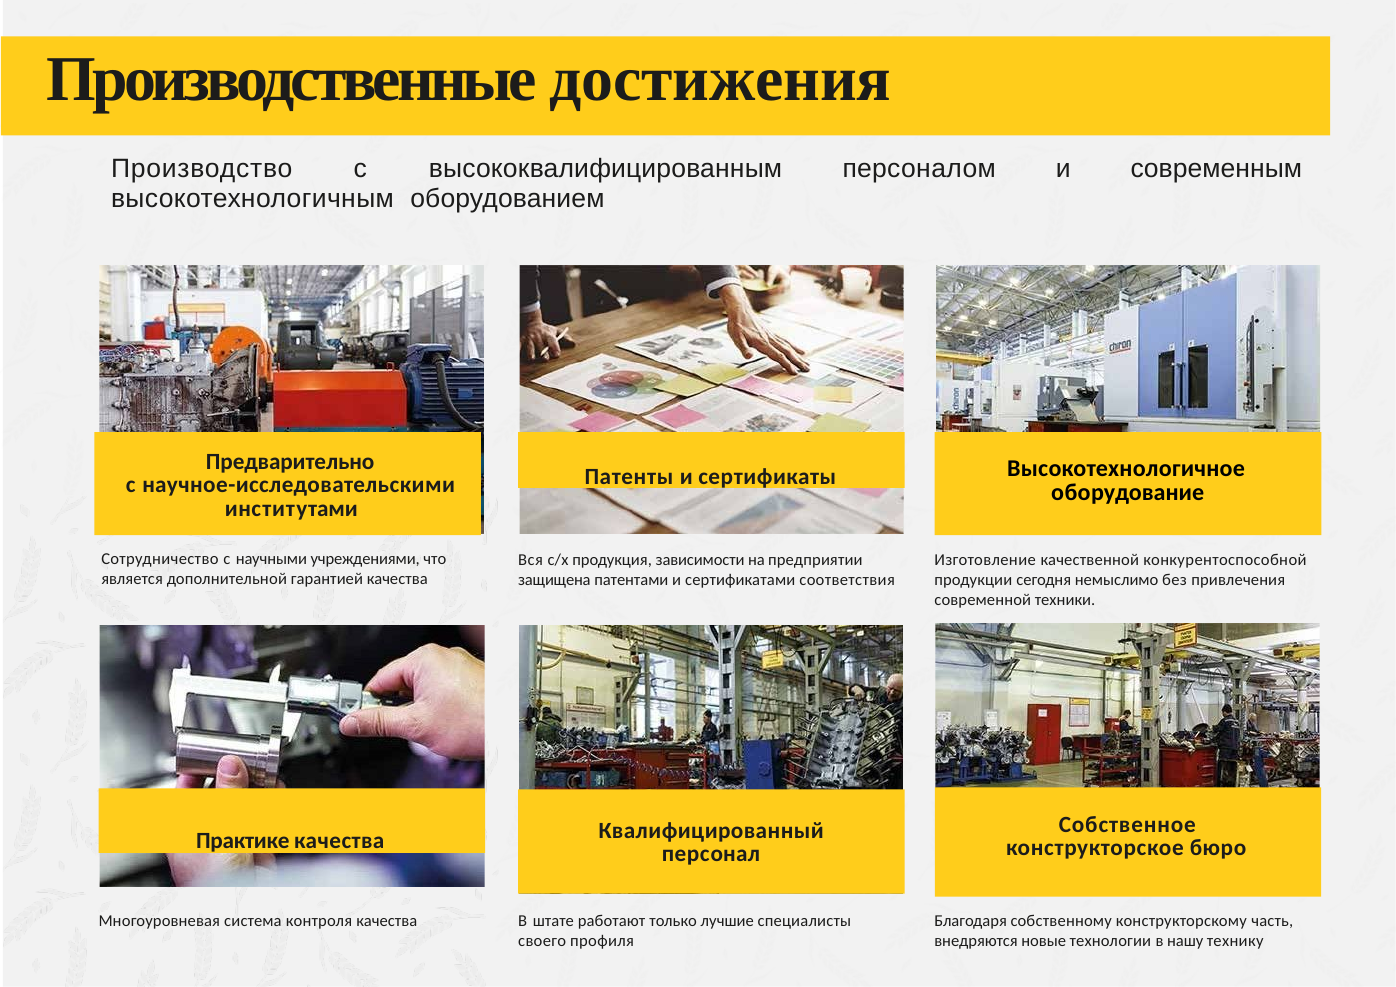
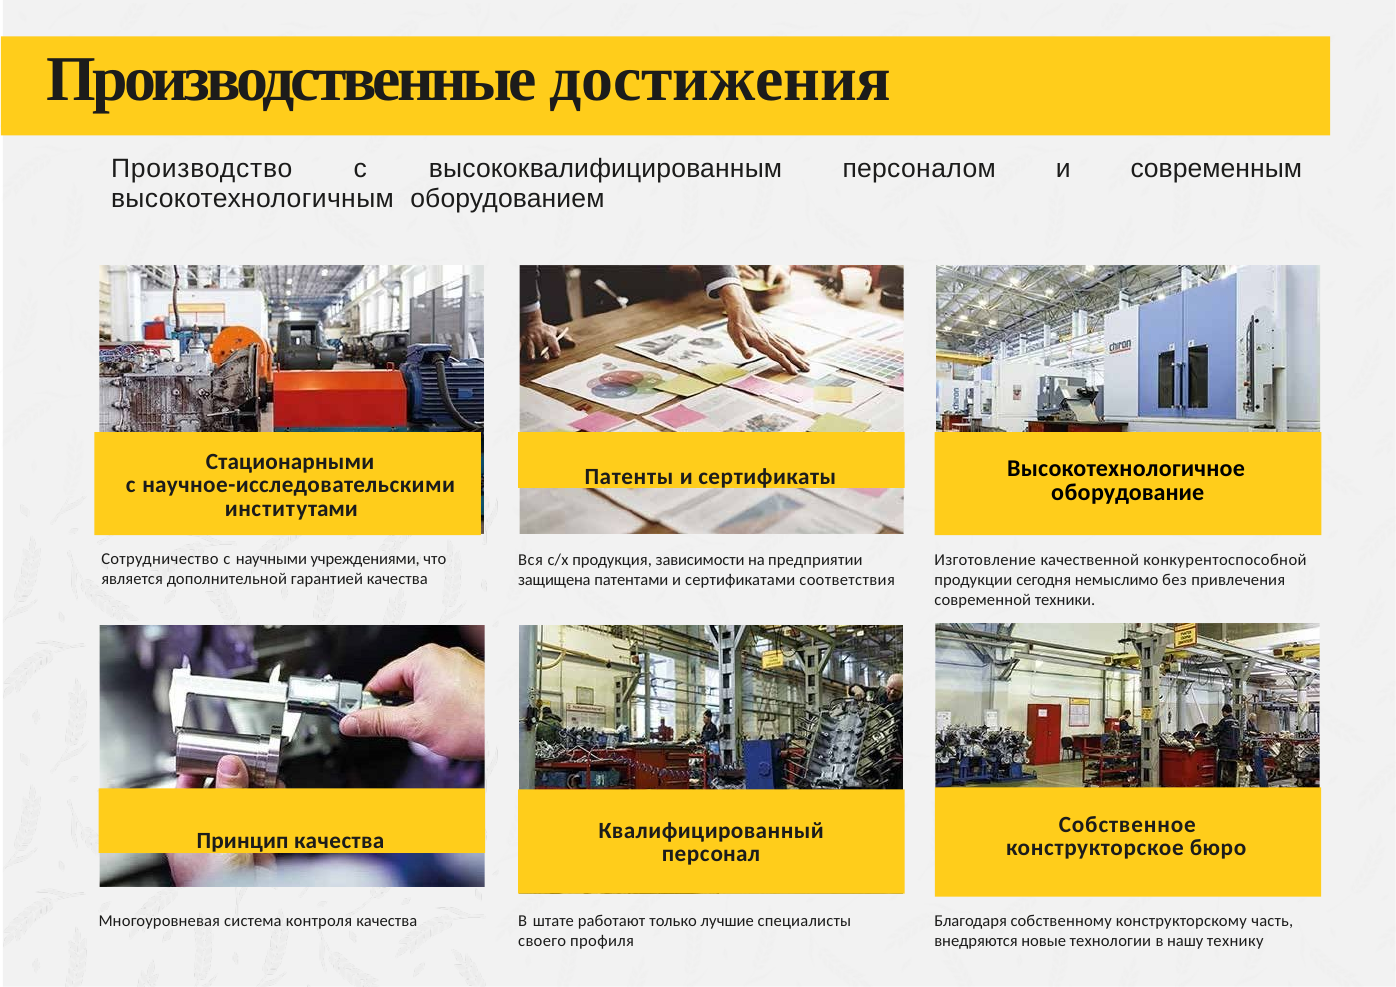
Предварительно: Предварительно -> Стационарными (290, 462)
Практике: Практике -> Принцип (243, 841)
